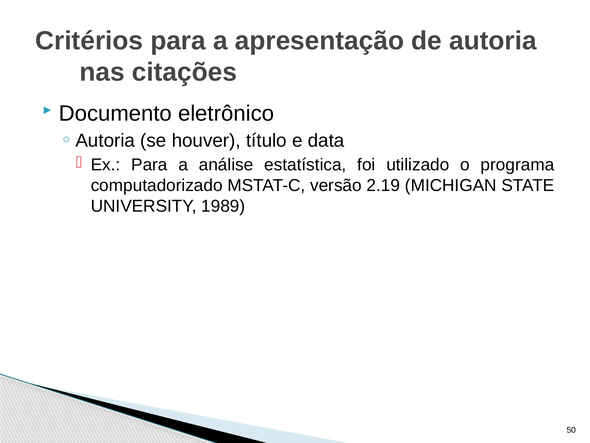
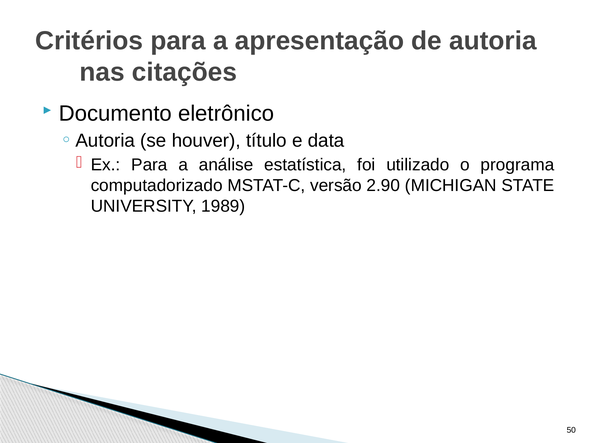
2.19: 2.19 -> 2.90 (383, 185)
